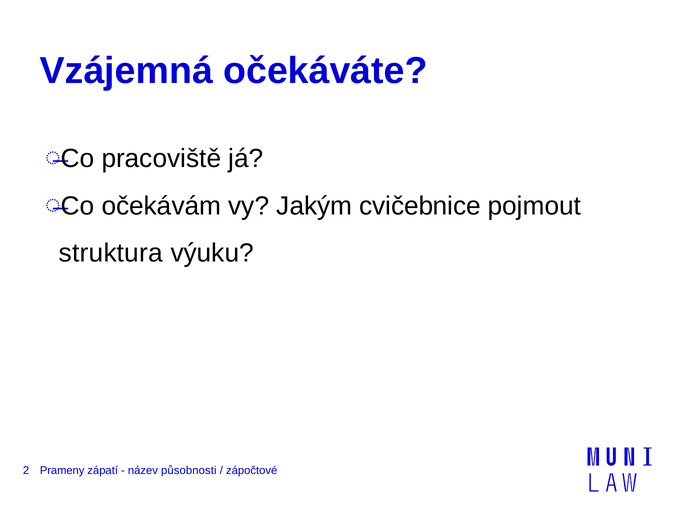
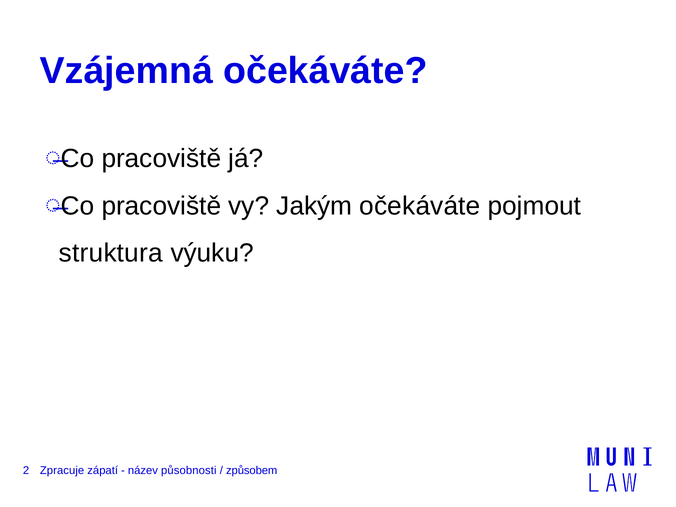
očekávám: očekávám -> pracoviště (161, 206)
Jakým cvičebnice: cvičebnice -> očekáváte (420, 206)
Prameny: Prameny -> Zpracuje (62, 470)
zápočtové: zápočtové -> způsobem (252, 470)
